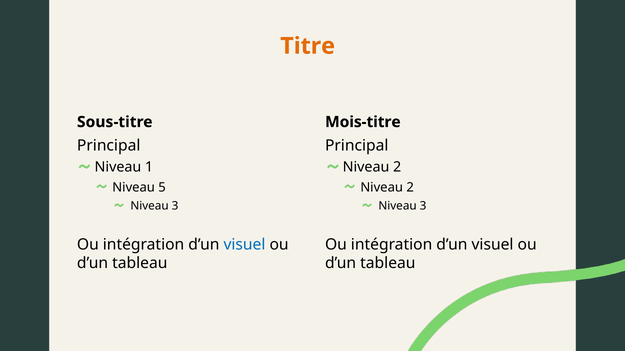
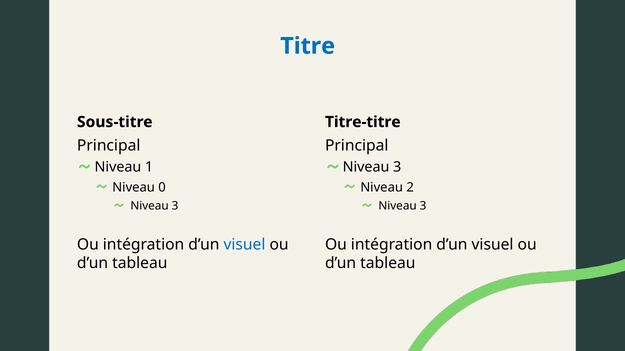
Titre colour: orange -> blue (308, 46)
Mois-titre: Mois-titre -> Titre-titre (363, 122)
2: 2 -> 3 (397, 167)
5: 5 -> 0 (162, 188)
